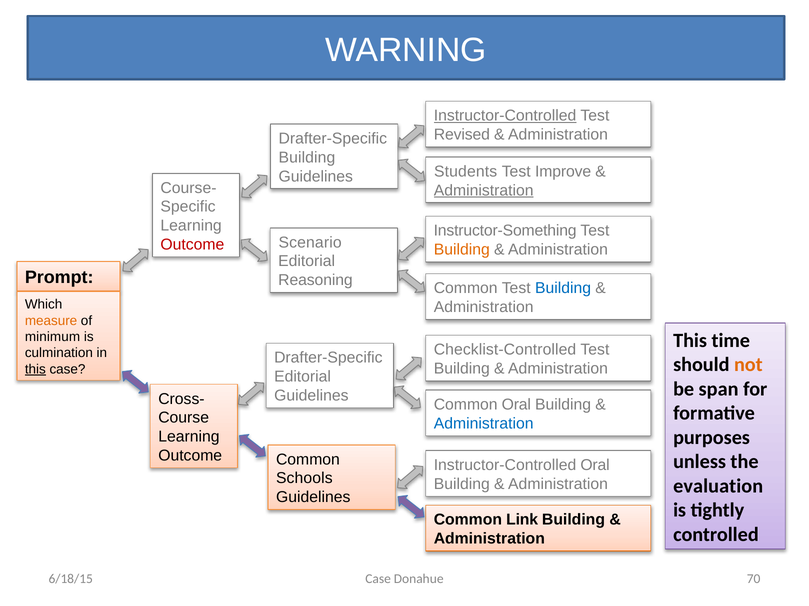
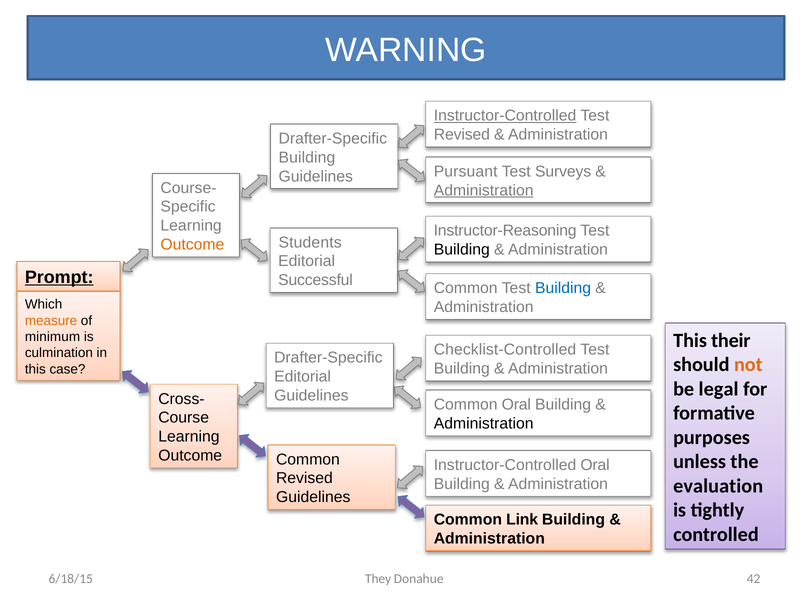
Students: Students -> Pursuant (466, 172)
Improve: Improve -> Surveys (563, 172)
Instructor-Something: Instructor-Something -> Instructor-Reasoning (505, 231)
Scenario: Scenario -> Students (310, 243)
Outcome colour: red -> orange (192, 245)
Building colour: orange -> black (462, 250)
Prompt underline: none -> present (59, 278)
Reasoning: Reasoning -> Successful (316, 280)
time: time -> their (731, 341)
this underline: present -> none (35, 370)
span: span -> legal (719, 389)
Administration colour: blue -> black (484, 424)
Schools: Schools -> Revised (304, 479)
Case: Case -> They (378, 579)
70: 70 -> 42 (754, 579)
